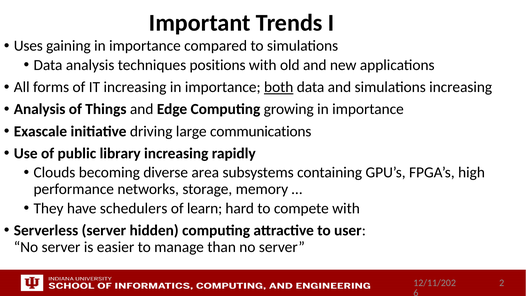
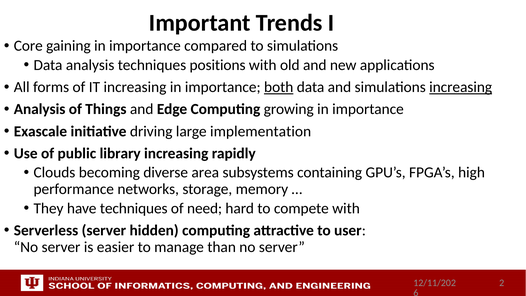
Uses: Uses -> Core (28, 46)
increasing underline: none -> present (461, 87)
communications: communications -> implementation (261, 131)
have schedulers: schedulers -> techniques (134, 208)
learn: learn -> need (205, 208)
